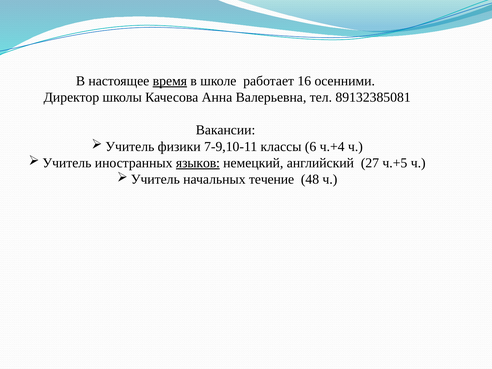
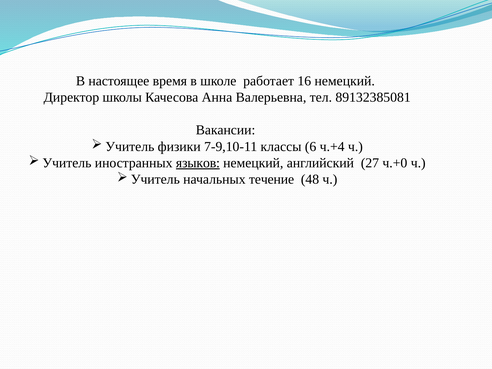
время underline: present -> none (170, 81)
16 осенними: осенними -> немецкий (345, 81)
ч.+5: ч.+5 -> ч.+0 (395, 163)
